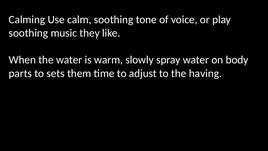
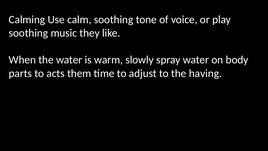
sets: sets -> acts (56, 73)
